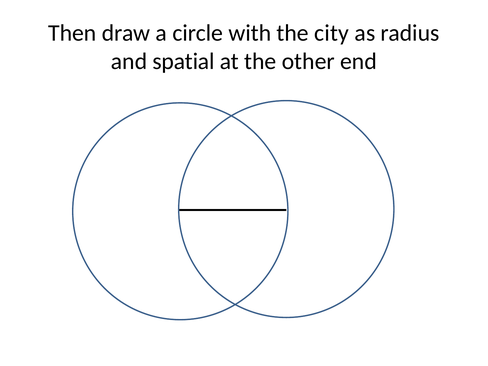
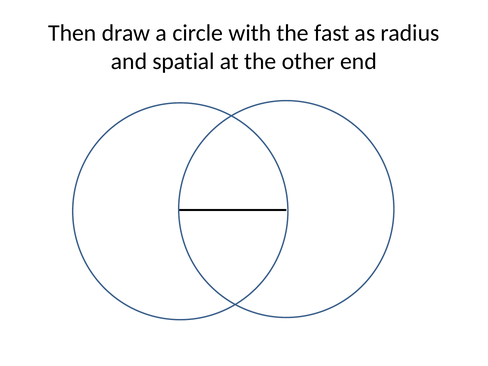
city: city -> fast (332, 33)
